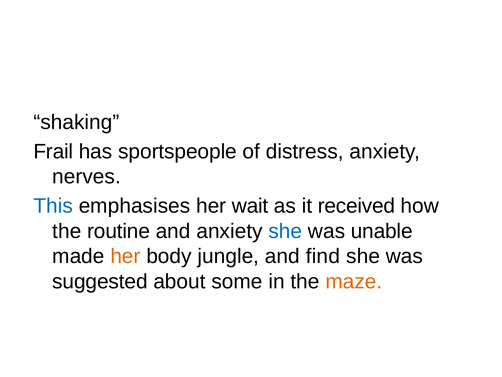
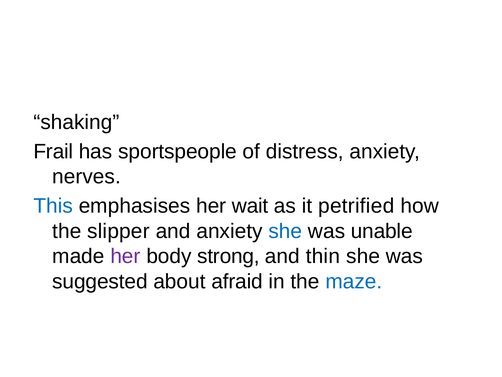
received: received -> petrified (356, 206)
routine: routine -> slipper (118, 231)
her colour: orange -> purple (125, 256)
jungle: jungle -> strong (228, 256)
find: find -> thin (323, 256)
some: some -> afraid (237, 281)
maze colour: orange -> blue (354, 281)
